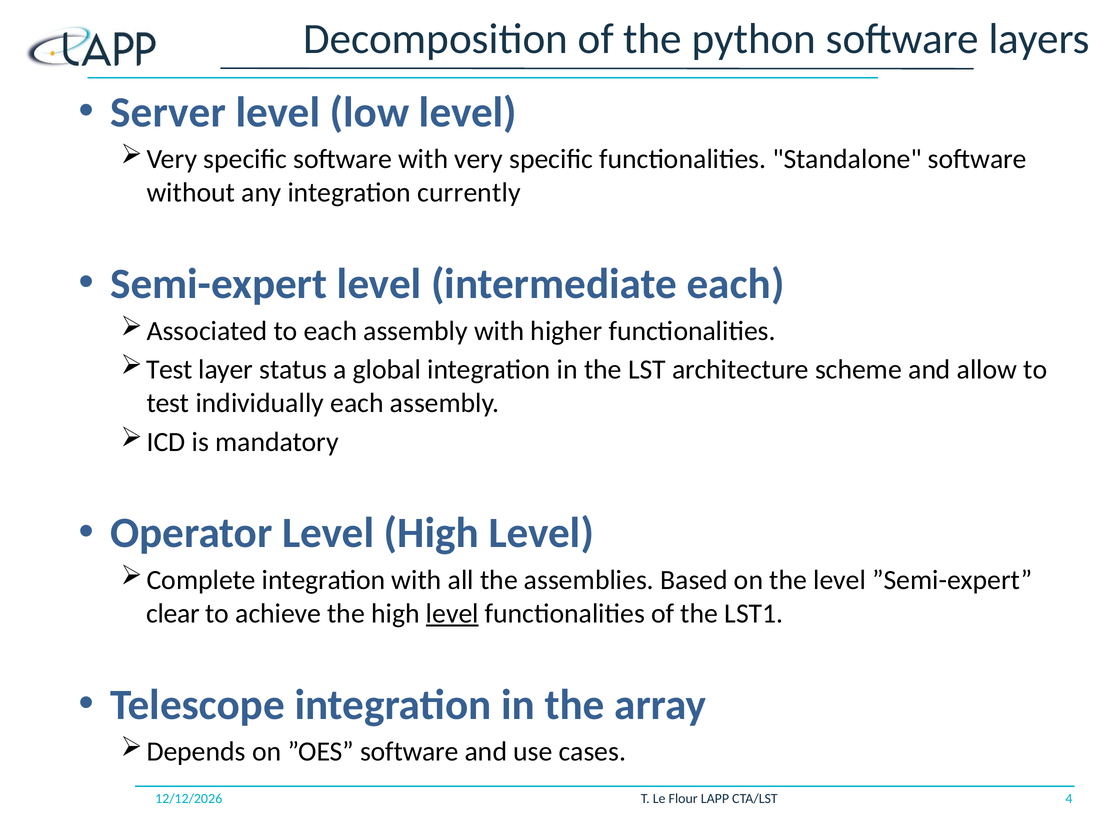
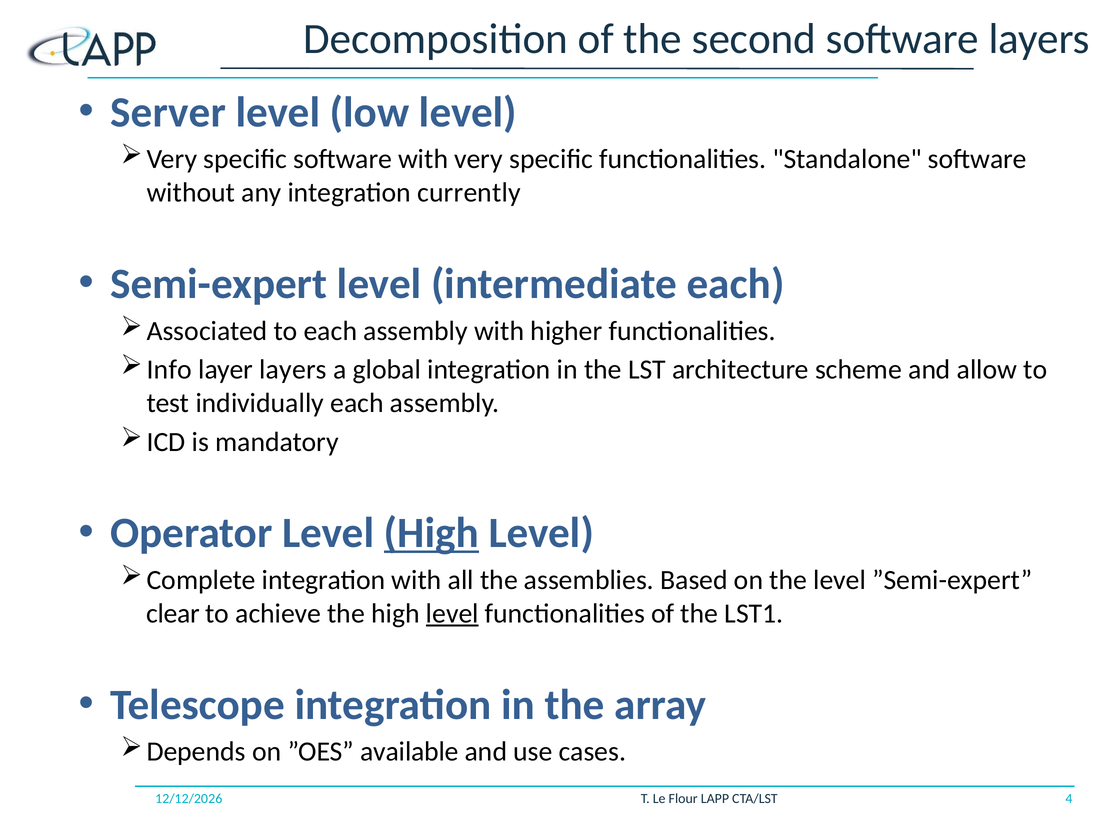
python: python -> second (754, 39)
Test: Test -> Info (169, 370)
layer status: status -> layers (293, 370)
High underline: none -> present (431, 533)
”OES software: software -> available (409, 752)
